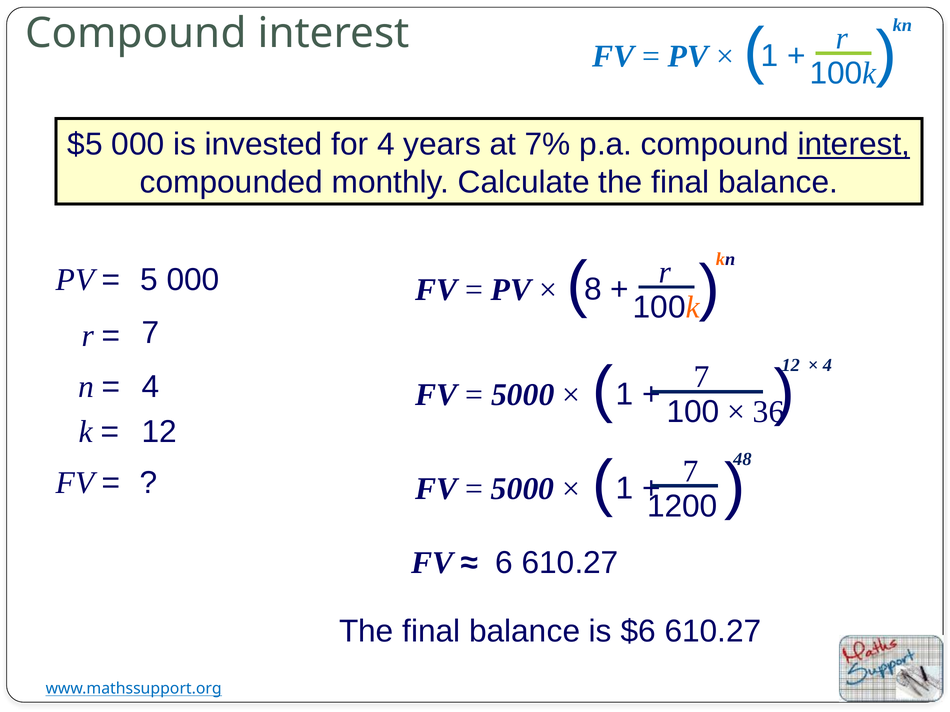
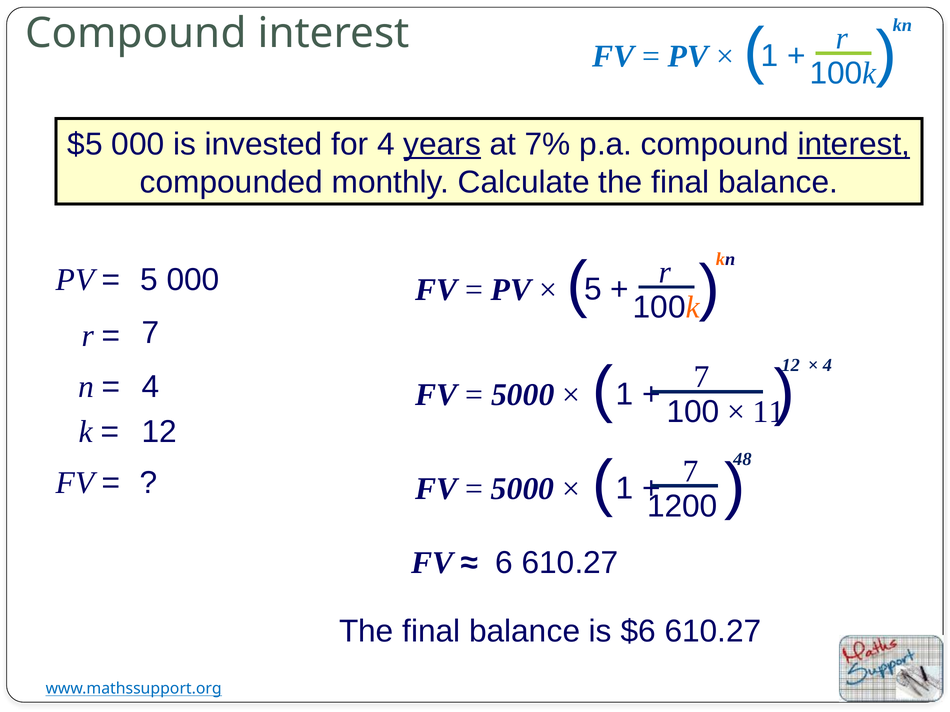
years underline: none -> present (442, 145)
8: 8 -> 5 (593, 290)
36: 36 -> 11 (769, 412)
